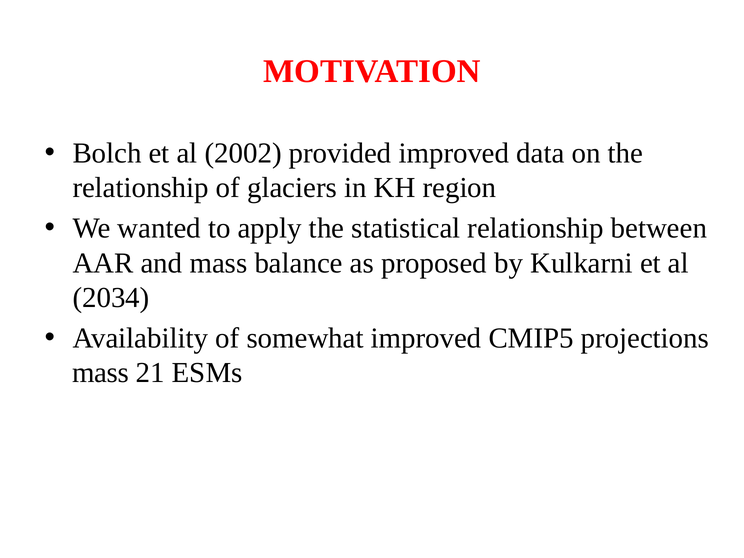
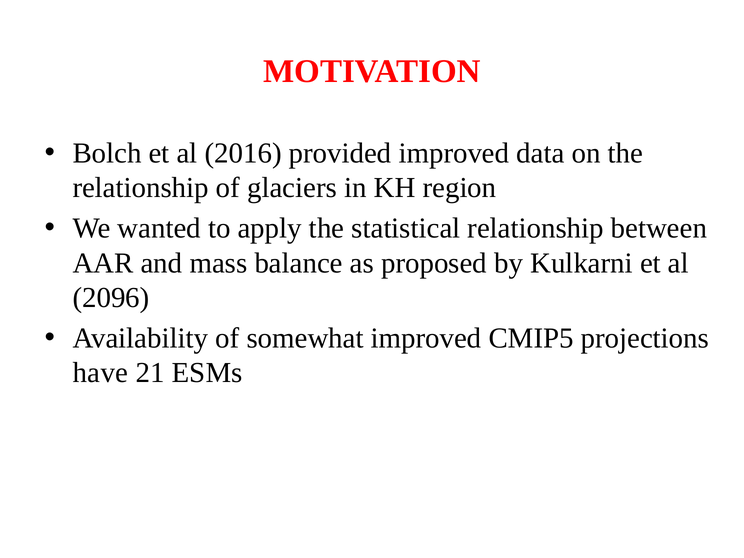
2002: 2002 -> 2016 (243, 153)
2034: 2034 -> 2096 (111, 298)
mass: mass -> have (100, 373)
